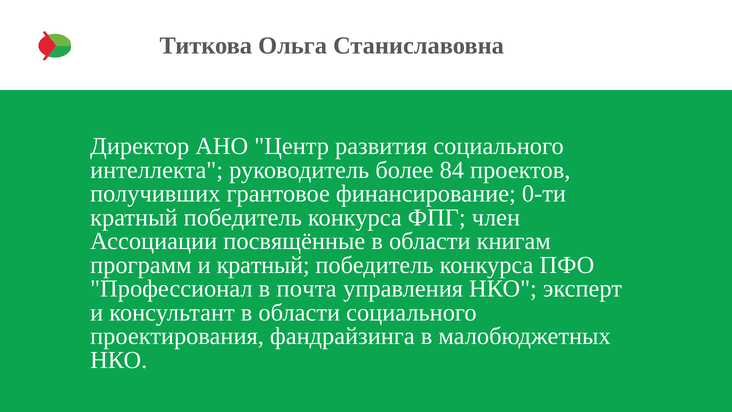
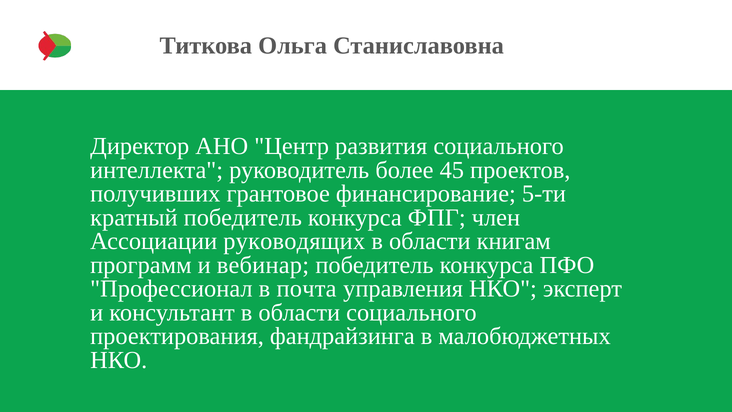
84: 84 -> 45 (452, 170)
0-ти: 0-ти -> 5-ти (544, 194)
посвящённые: посвящённые -> руководящих (294, 241)
и кратный: кратный -> вебинар (263, 265)
